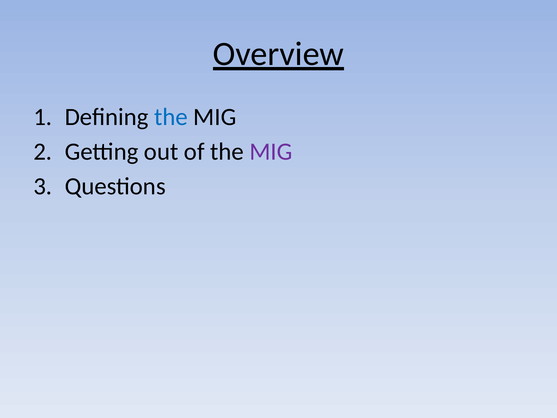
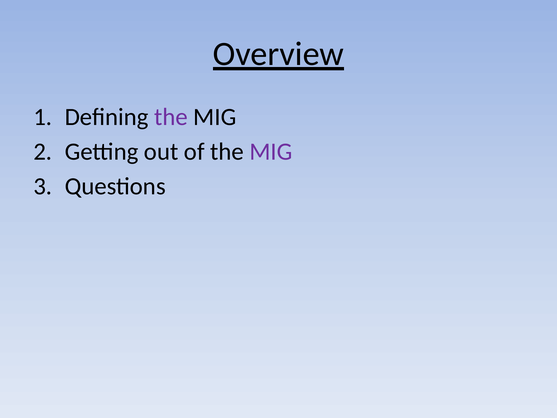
the colour: blue -> purple (171, 117)
